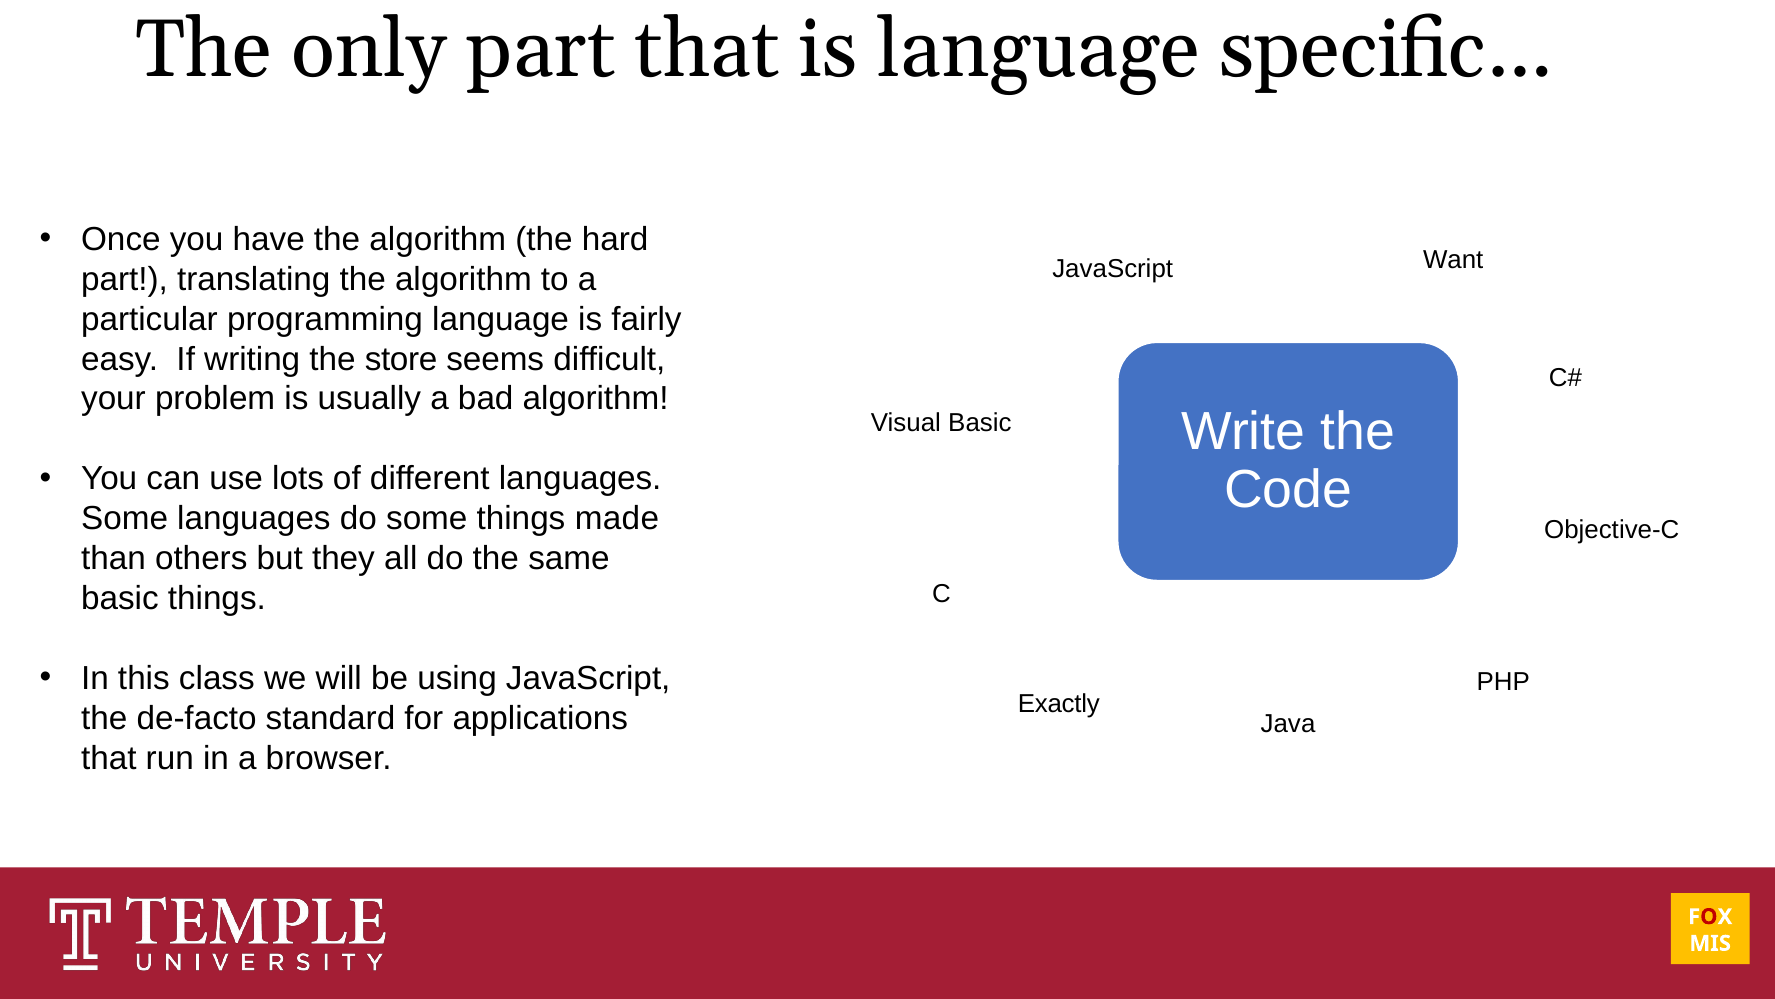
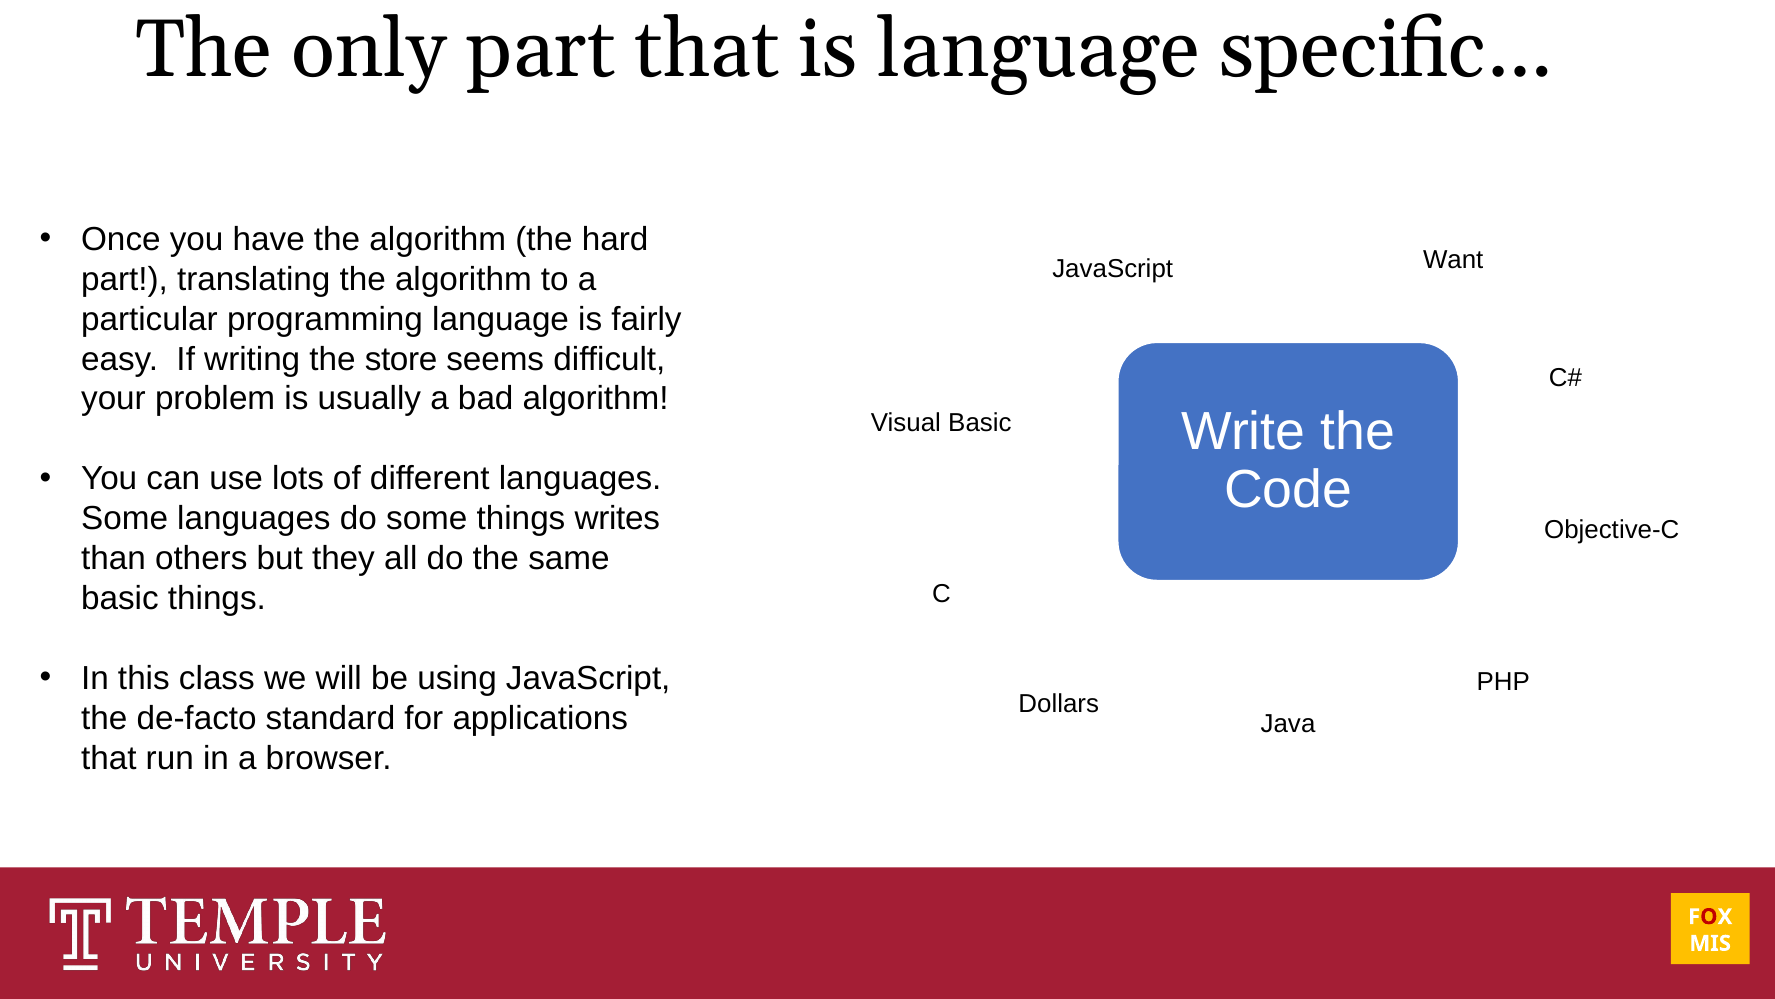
made: made -> writes (617, 519)
Exactly: Exactly -> Dollars (1059, 704)
